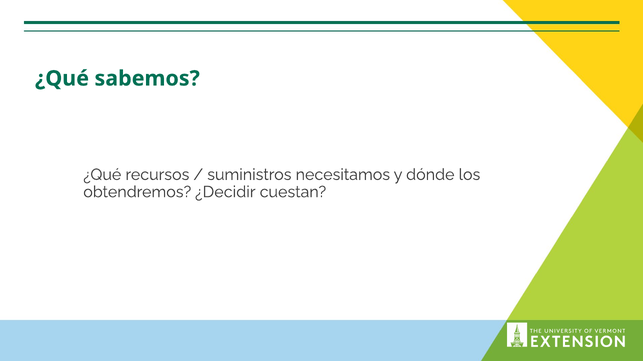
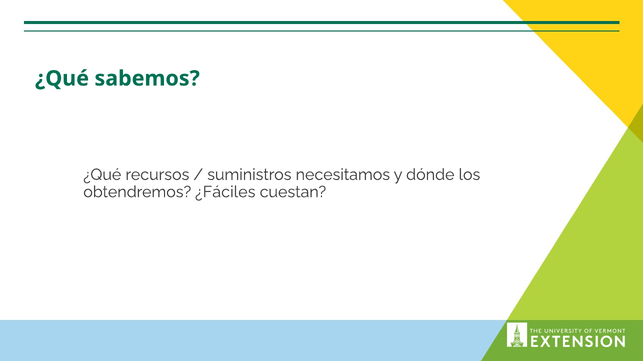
¿Decidir: ¿Decidir -> ¿Fáciles (225, 192)
